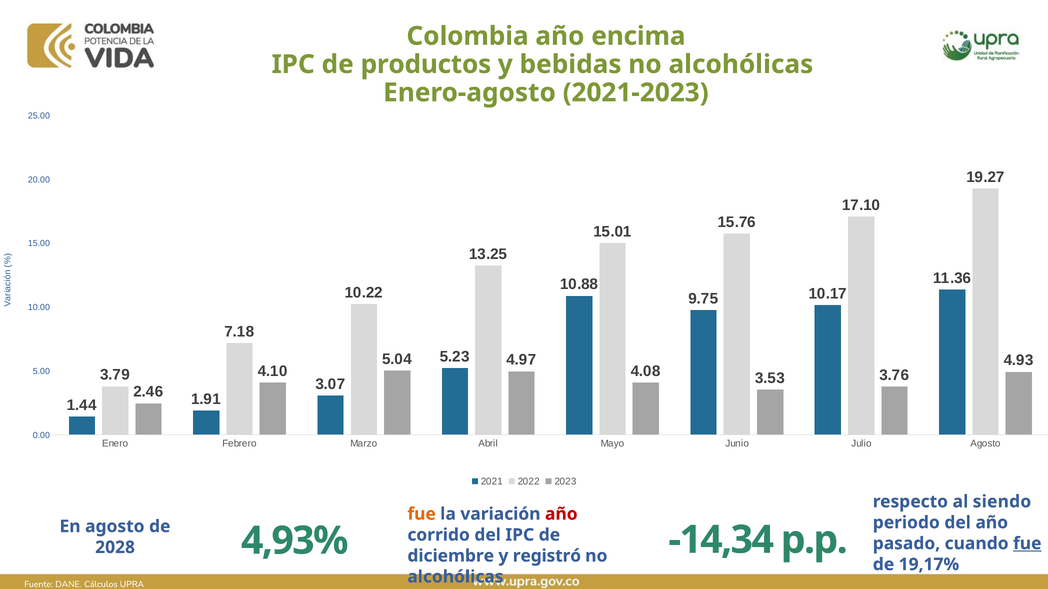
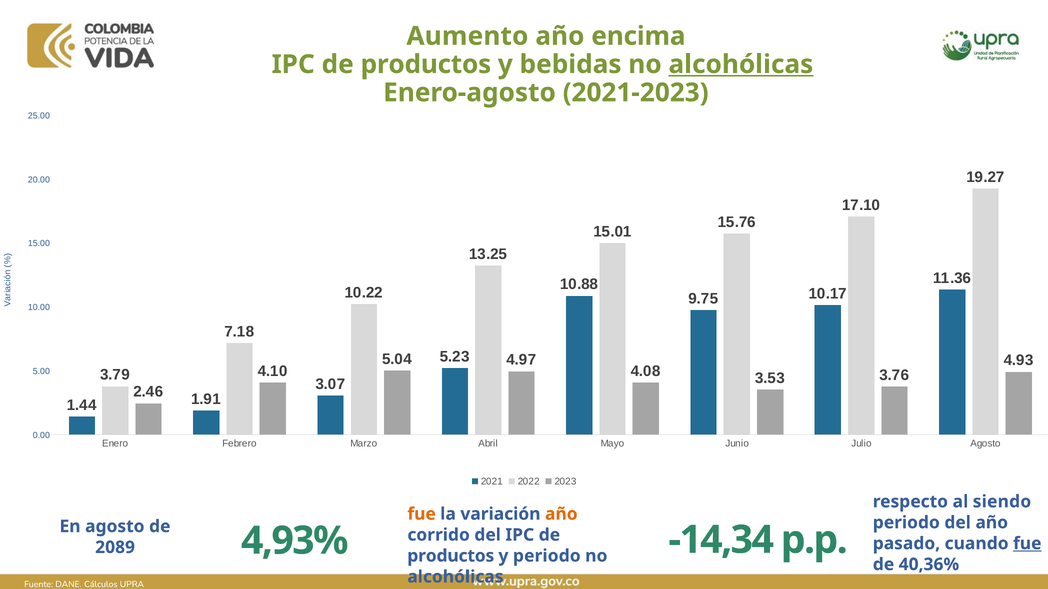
Colombia: Colombia -> Aumento (467, 36)
alcohólicas underline: none -> present (741, 64)
año colour: red -> orange (561, 514)
2028: 2028 -> 2089 (115, 548)
diciembre: diciembre -> productos (451, 556)
y registró: registró -> periodo (547, 556)
19,17%: 19,17% -> 40,36% (929, 565)
